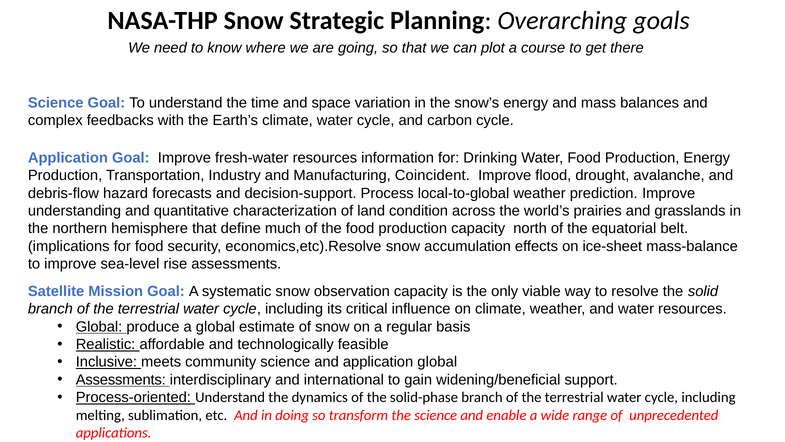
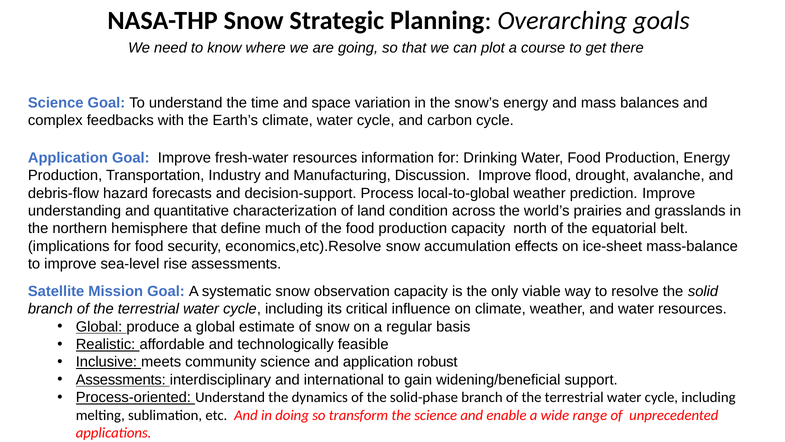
Coincident: Coincident -> Discussion (432, 175)
application global: global -> robust (437, 362)
